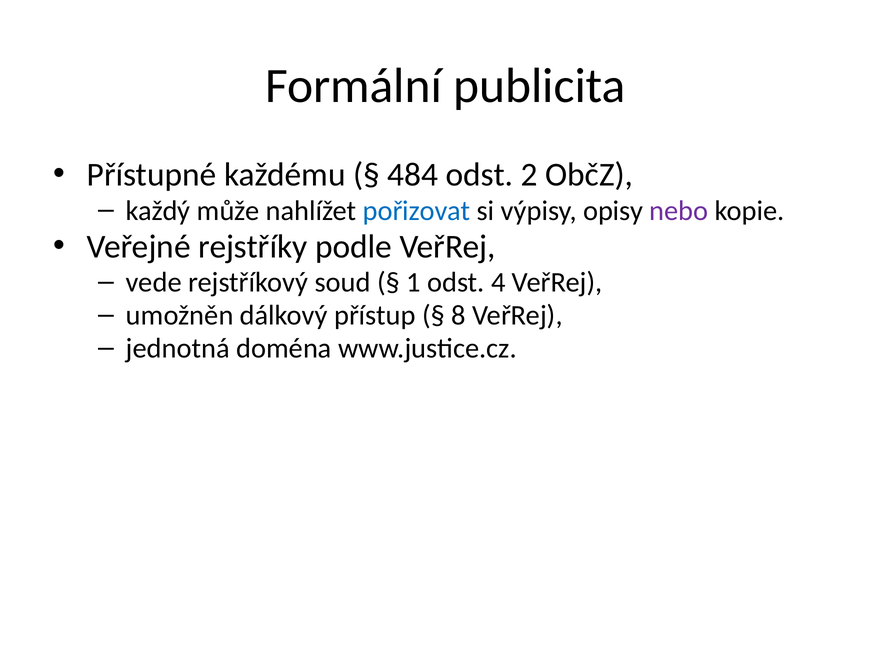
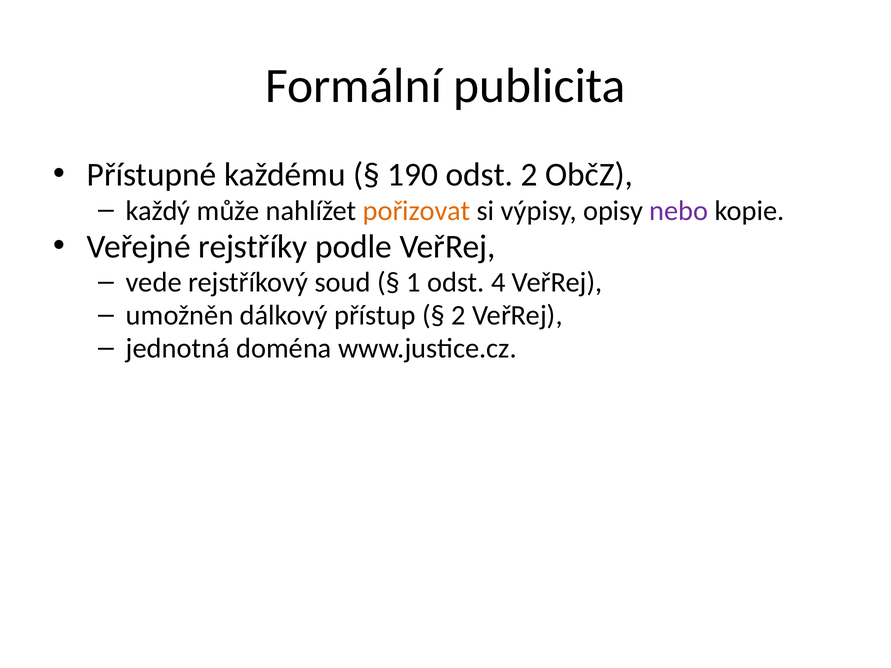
484: 484 -> 190 (413, 175)
pořizovat colour: blue -> orange (417, 211)
8: 8 -> 2 (459, 316)
